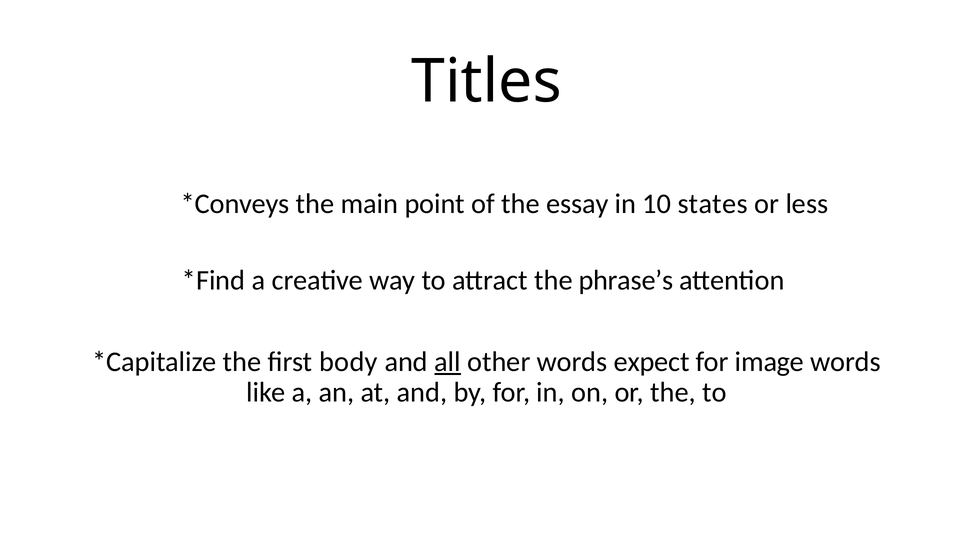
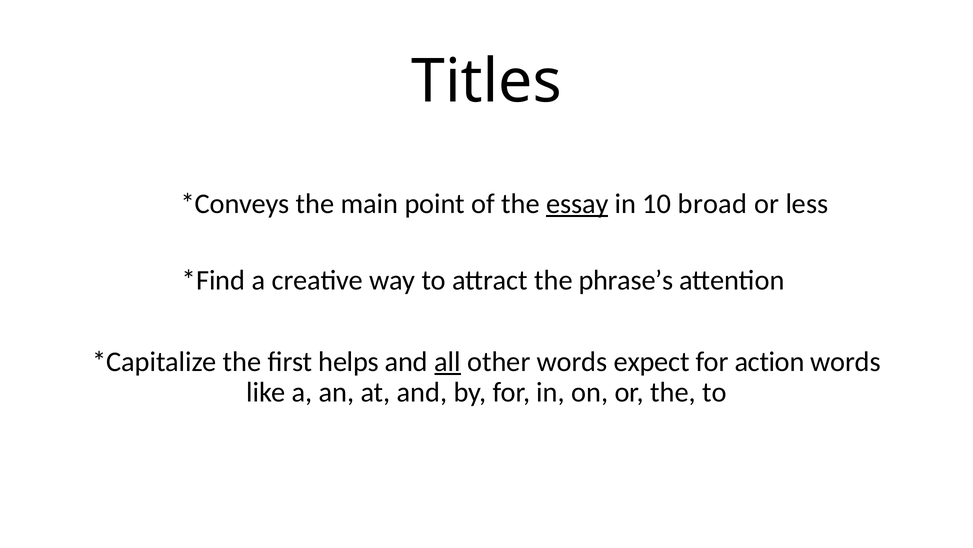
essay underline: none -> present (577, 203)
states: states -> broad (713, 203)
body: body -> helps (349, 361)
image: image -> action (770, 361)
